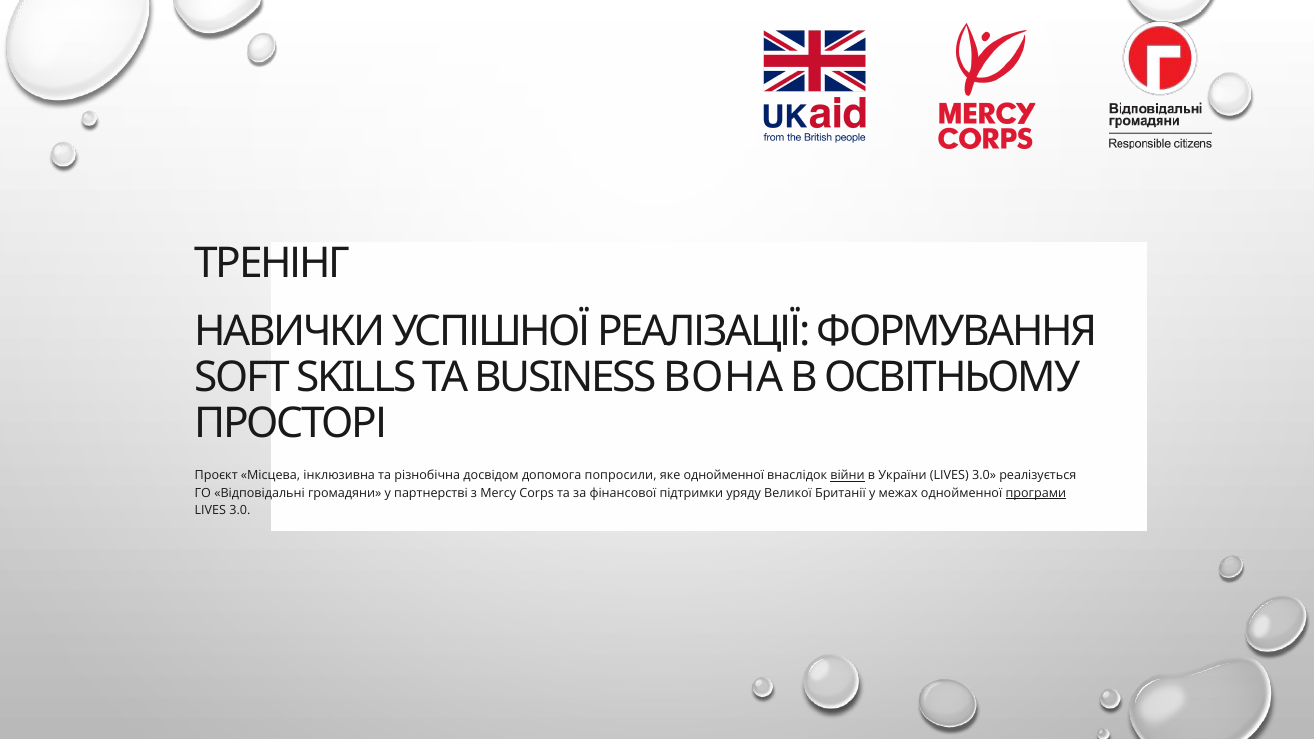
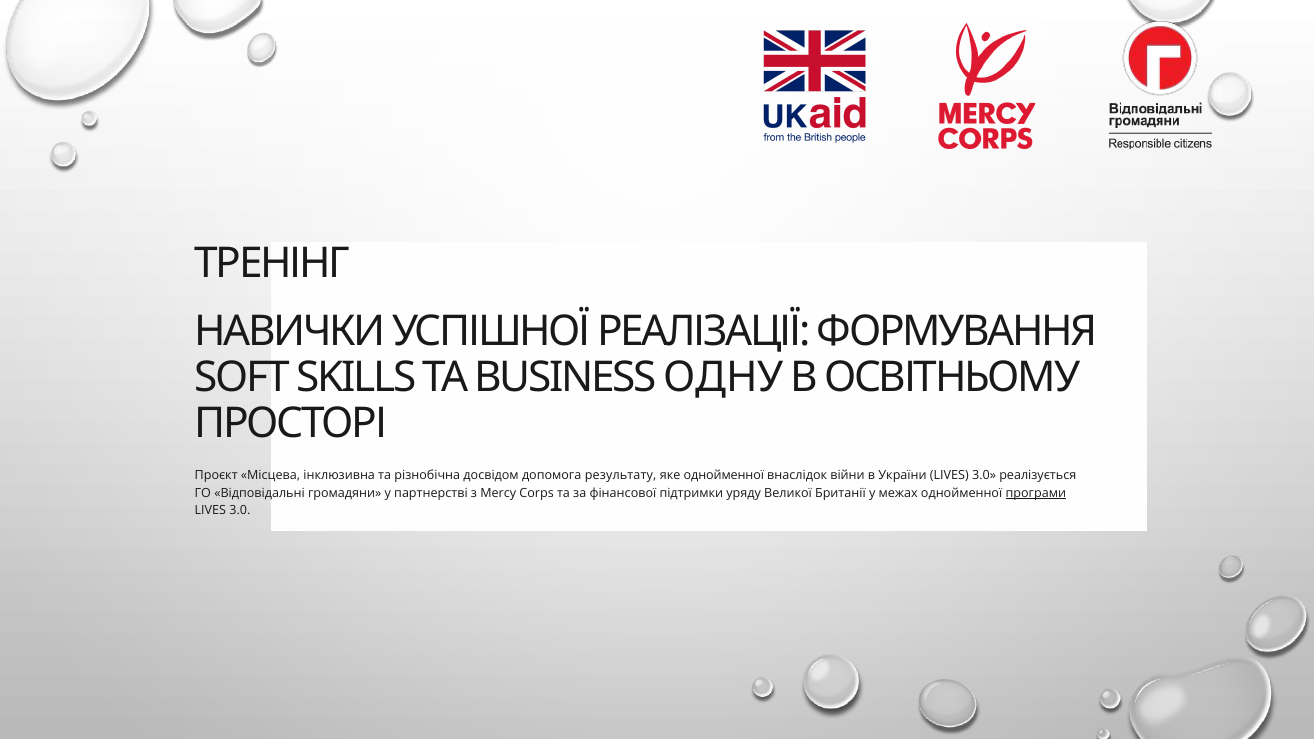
ВОНА: ВОНА -> ОДНУ (724, 377)
попросили: попросили -> результату (621, 476)
війни underline: present -> none (847, 476)
